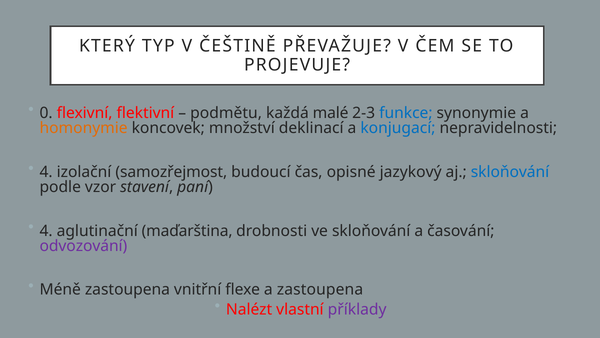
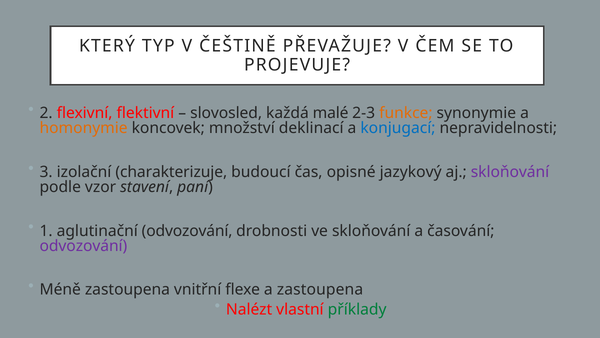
0: 0 -> 2 (46, 113)
podmětu: podmětu -> slovosled (226, 113)
funkce colour: blue -> orange (406, 113)
4: 4 -> 3 (46, 172)
samozřejmost: samozřejmost -> charakterizuje (171, 172)
skloňování colour: blue -> purple (510, 172)
4: 4 -> 1 (46, 231)
aglutinační maďarština: maďarština -> odvozování (187, 231)
příklady colour: purple -> green (357, 309)
